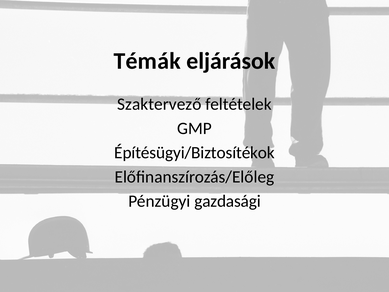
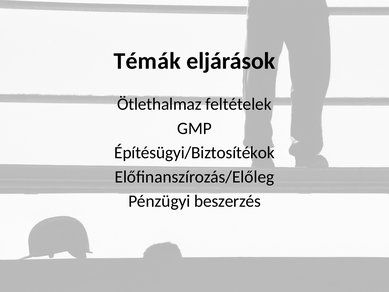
Szaktervező: Szaktervező -> Ötlethalmaz (159, 104)
gazdasági: gazdasági -> beszerzés (228, 201)
